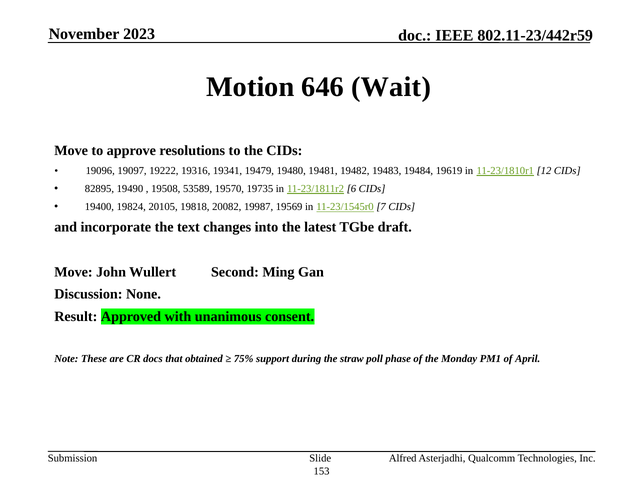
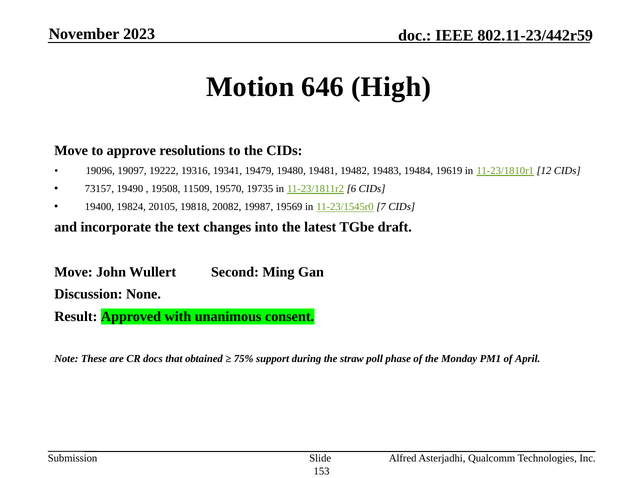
Wait: Wait -> High (391, 87)
82895: 82895 -> 73157 (99, 189)
53589: 53589 -> 11509 (198, 189)
